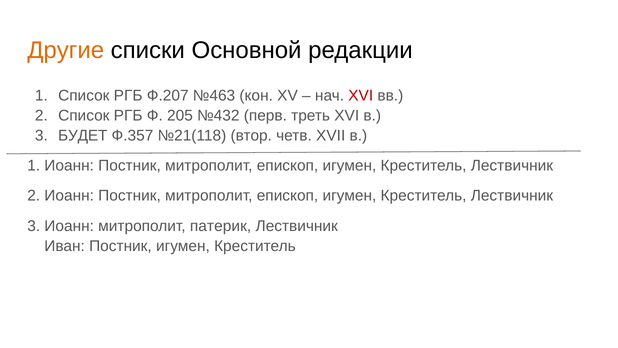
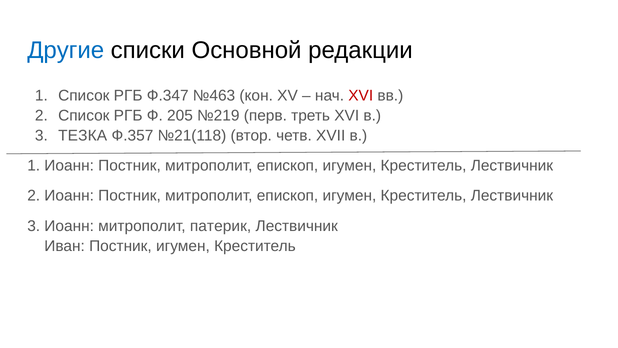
Другие colour: orange -> blue (66, 50)
Ф.207: Ф.207 -> Ф.347 (168, 96)
№432: №432 -> №219 (218, 115)
БУДЕТ: БУДЕТ -> ТЕЗКА (83, 135)
